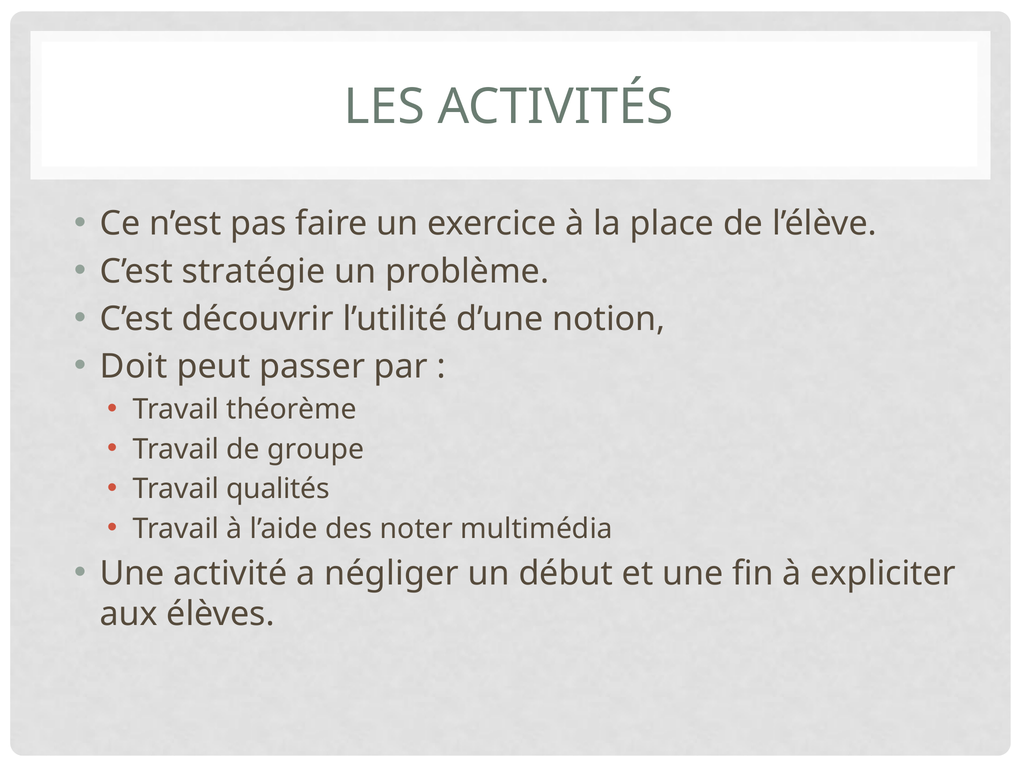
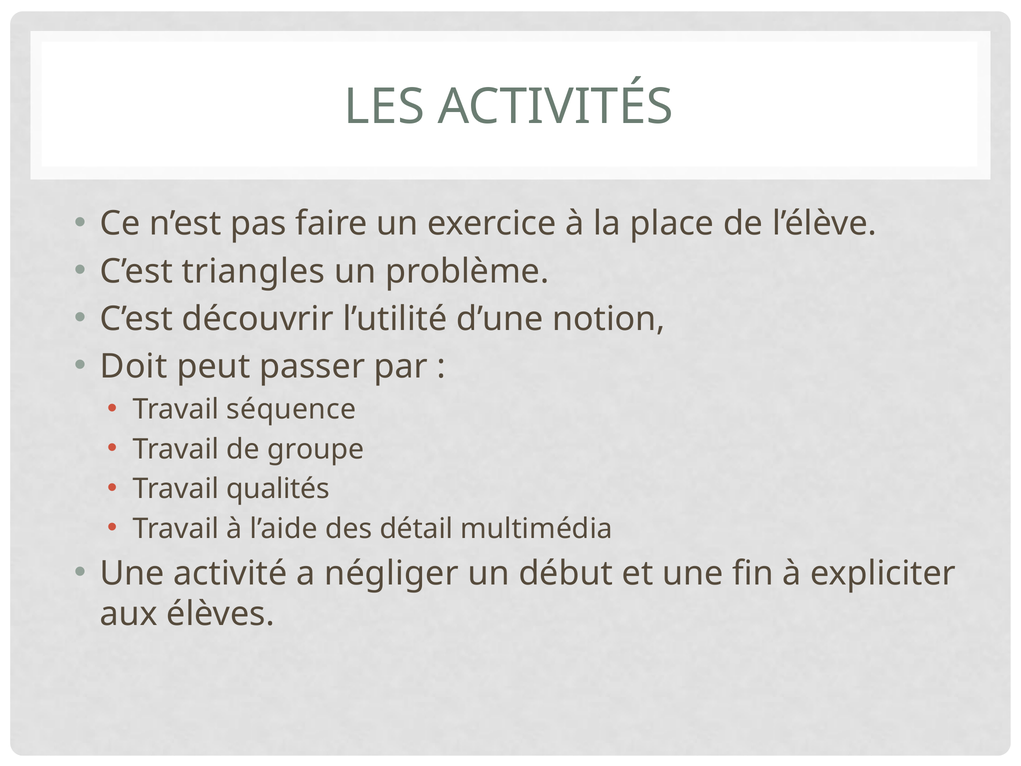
stratégie: stratégie -> triangles (253, 271)
théorème: théorème -> séquence (291, 409)
noter: noter -> détail (416, 529)
